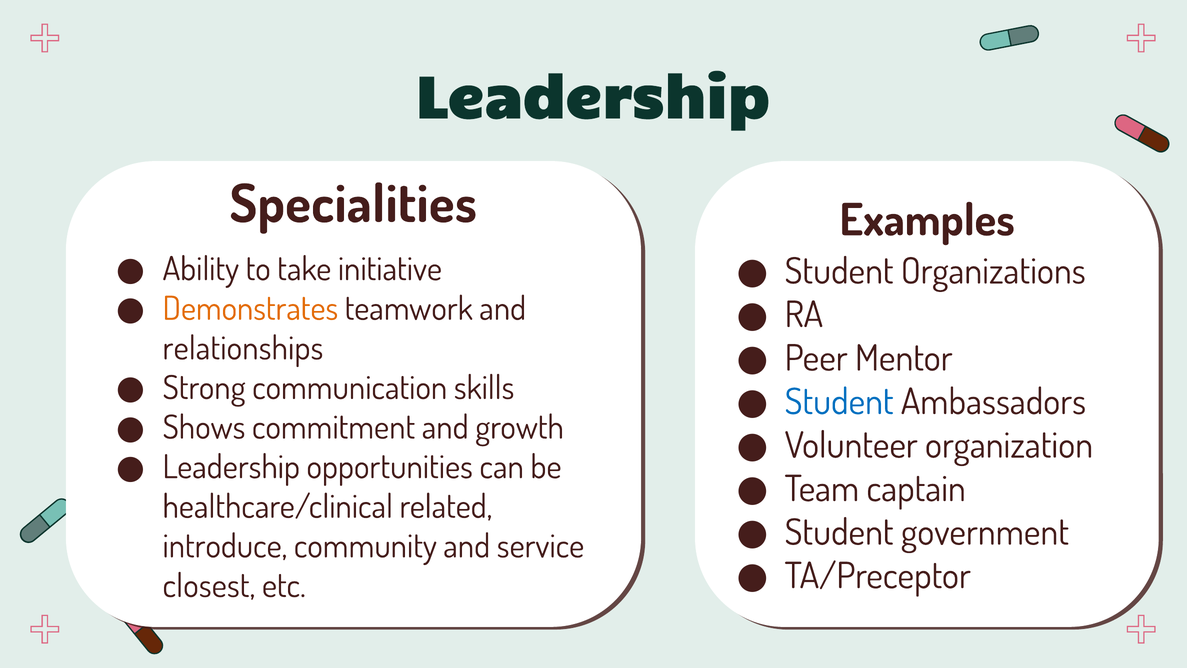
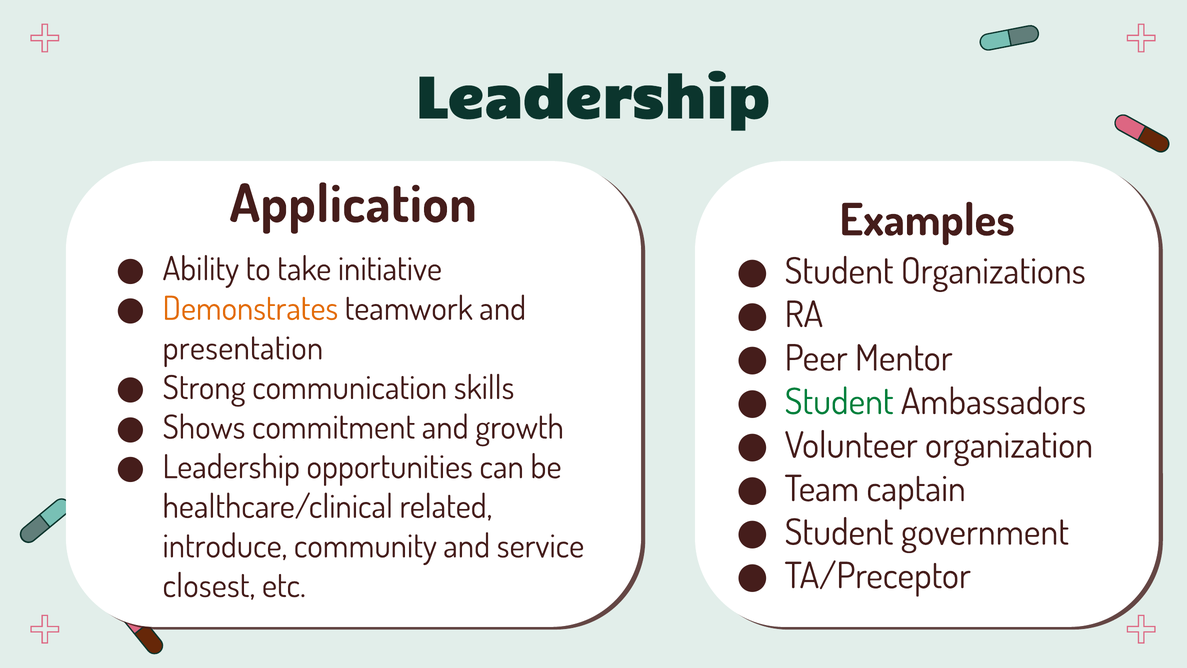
Specialities: Specialities -> Application (353, 205)
relationships: relationships -> presentation (243, 348)
Student colour: blue -> green (839, 402)
